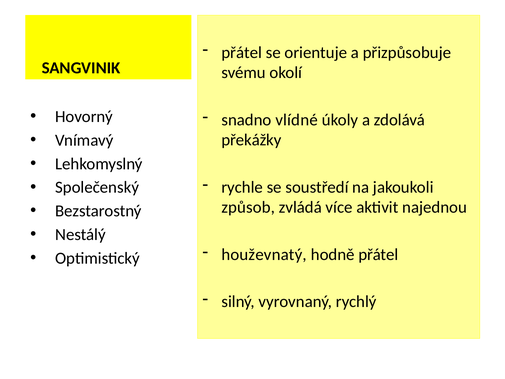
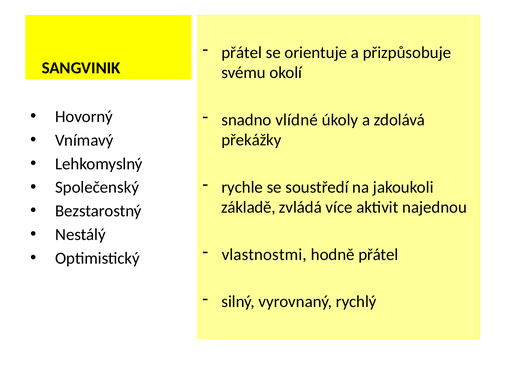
způsob: způsob -> základě (248, 207)
houževnatý: houževnatý -> vlastnostmi (264, 254)
